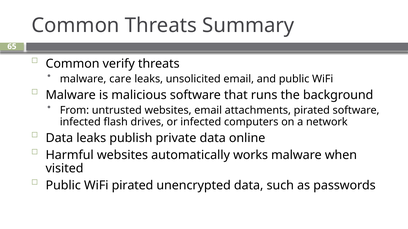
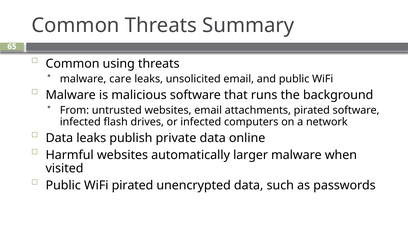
verify: verify -> using (119, 64)
works: works -> larger (251, 155)
